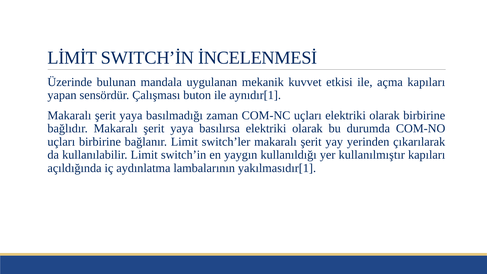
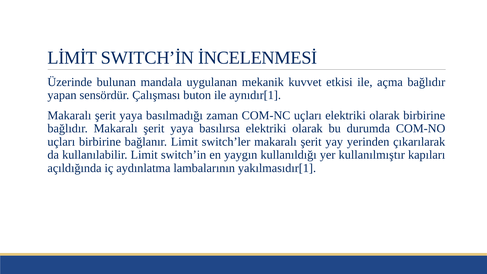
açma kapıları: kapıları -> bağlıdır (426, 82)
